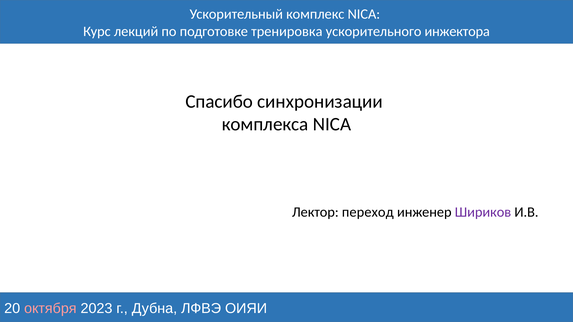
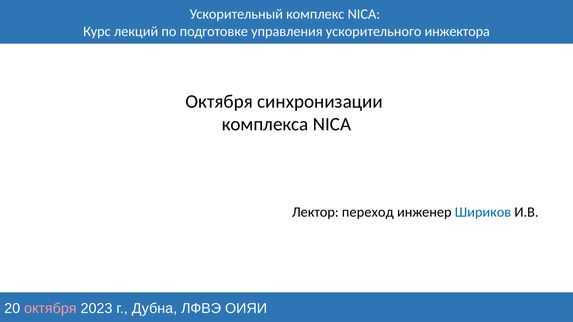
тренировка: тренировка -> управления (287, 31)
Спасибо: Спасибо -> Октября (219, 101)
Шириков colour: purple -> blue (483, 212)
